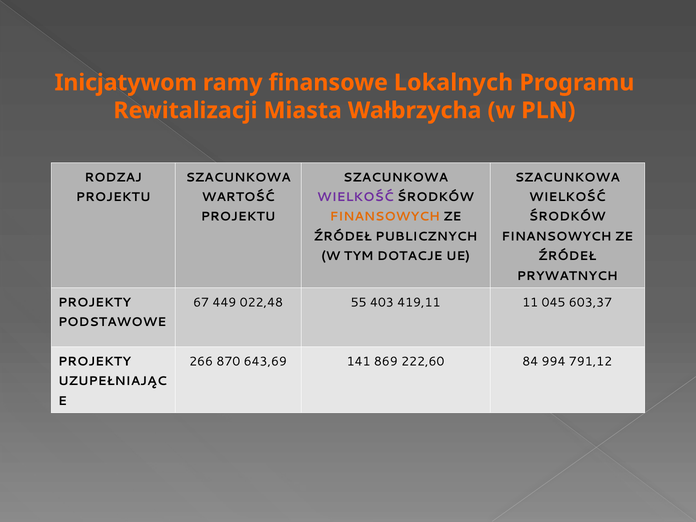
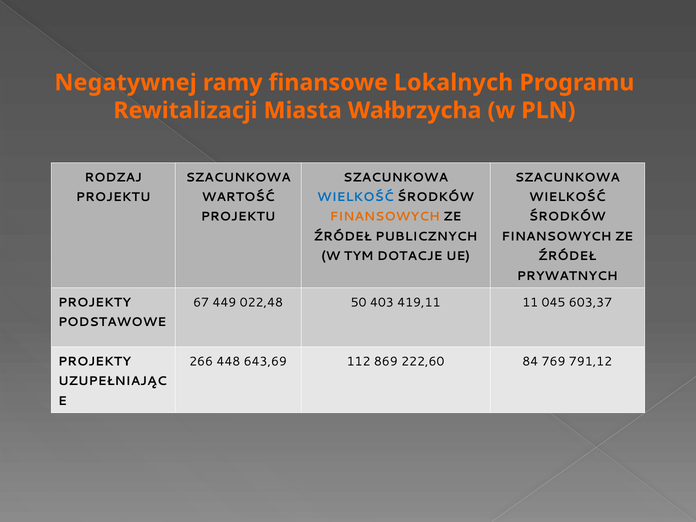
Inicjatywom: Inicjatywom -> Negatywnej (126, 83)
WIELKOŚĆ colour: purple -> blue (355, 197)
55: 55 -> 50 (359, 303)
870: 870 -> 448 (228, 362)
141: 141 -> 112 (359, 362)
994: 994 -> 769 (554, 362)
